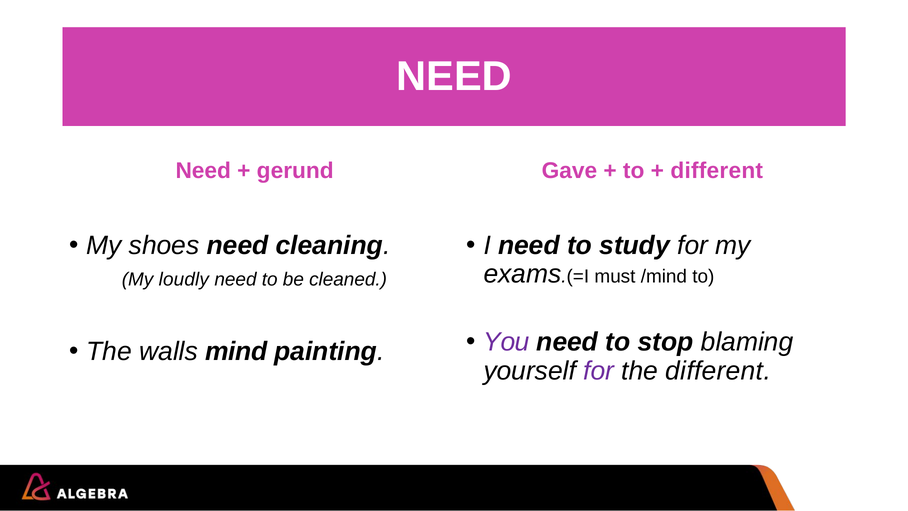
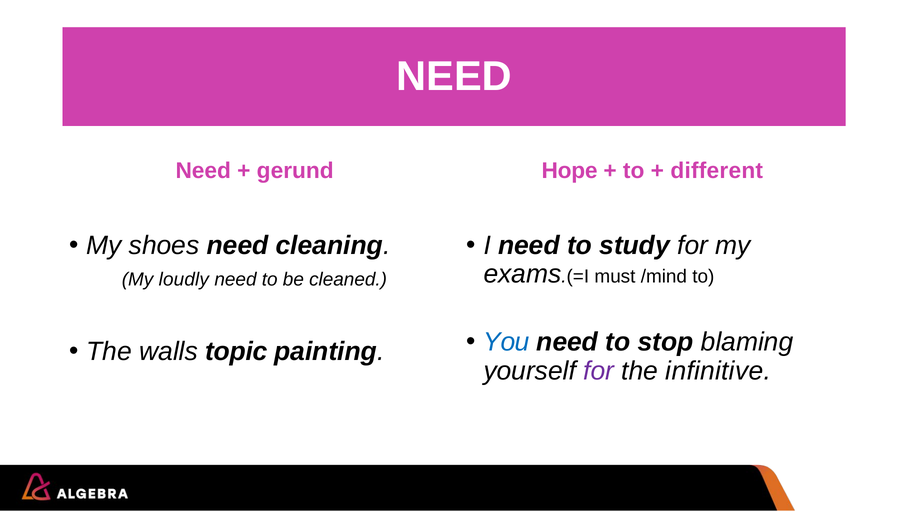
Gave: Gave -> Hope (570, 171)
You colour: purple -> blue (506, 342)
mind: mind -> topic (236, 351)
the different: different -> infinitive (718, 371)
